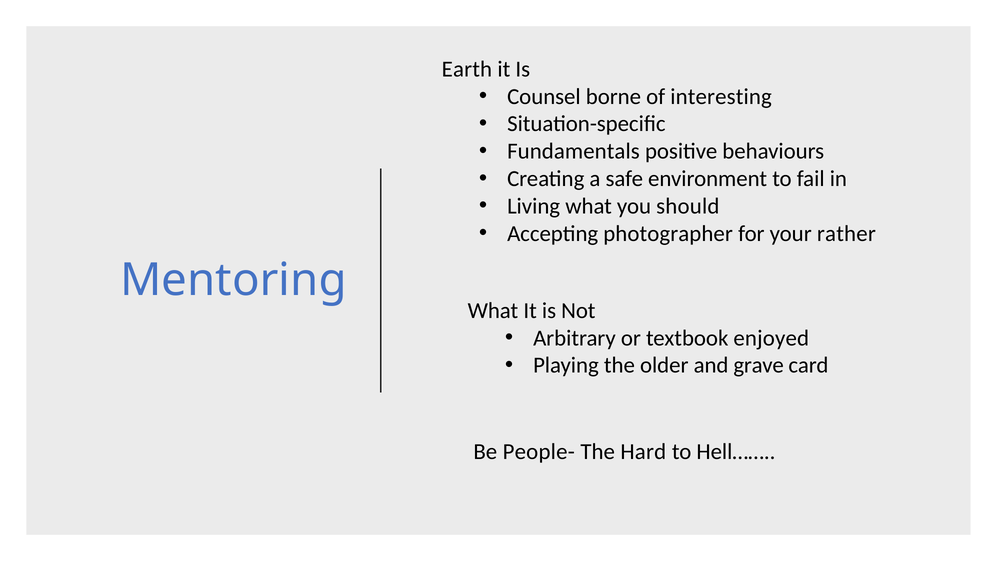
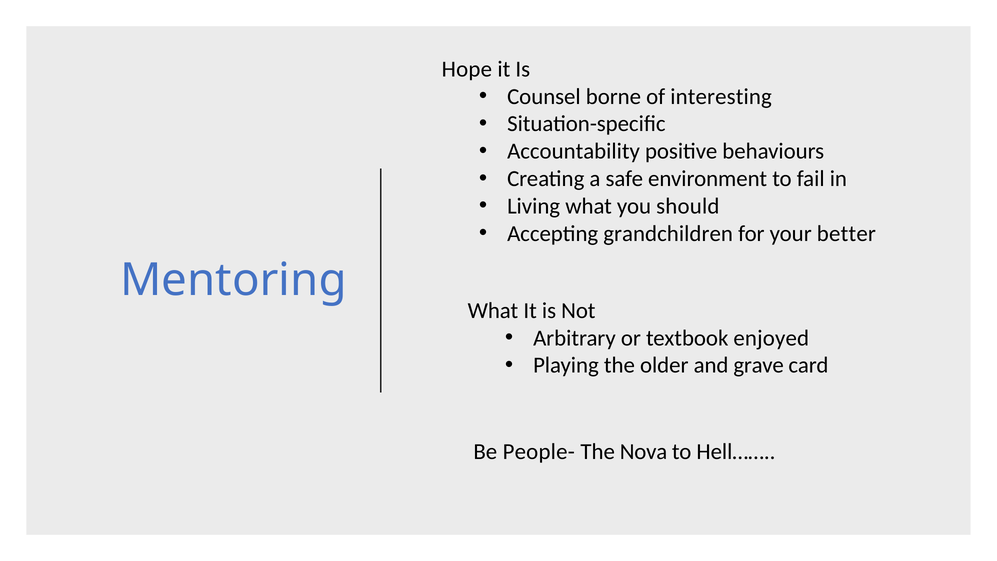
Earth: Earth -> Hope (467, 69)
Fundamentals: Fundamentals -> Accountability (573, 151)
photographer: photographer -> grandchildren (668, 233)
rather: rather -> better (846, 233)
Hard: Hard -> Nova (644, 452)
